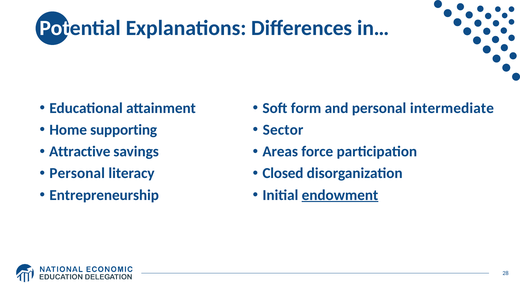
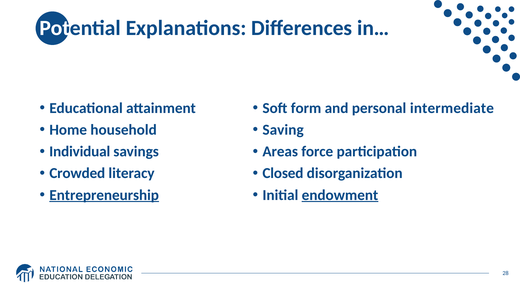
supporting: supporting -> household (124, 130)
Sector: Sector -> Saving (283, 130)
Attractive: Attractive -> Individual (80, 152)
Personal: Personal -> Crowded (77, 174)
Entrepreneurship underline: none -> present (104, 195)
